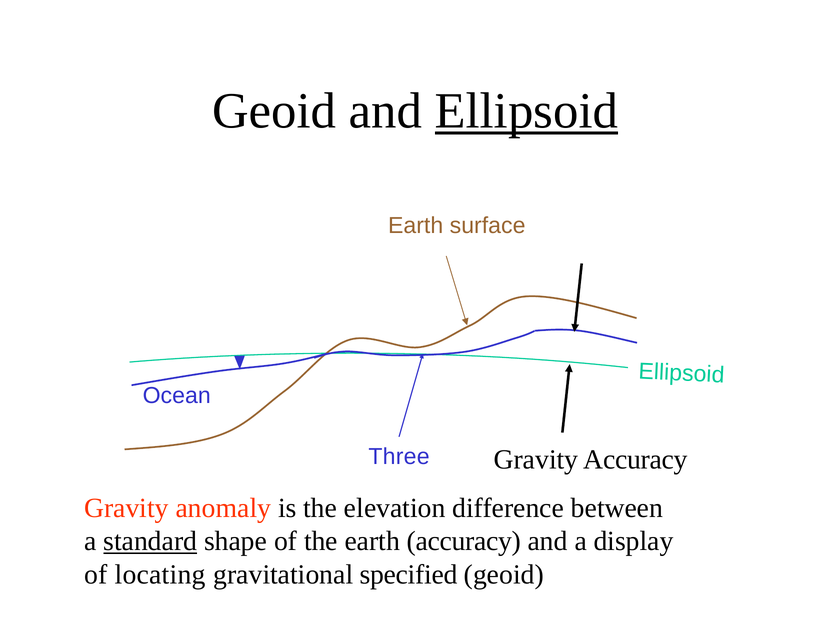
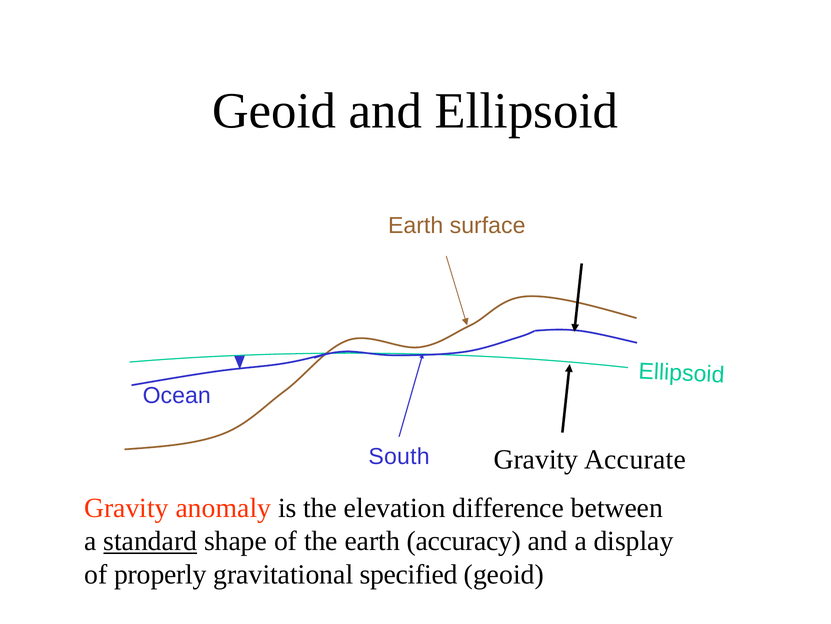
Ellipsoid underline: present -> none (526, 111)
Three: Three -> South (399, 456)
Gravity Accuracy: Accuracy -> Accurate (635, 459)
locating: locating -> properly (160, 574)
